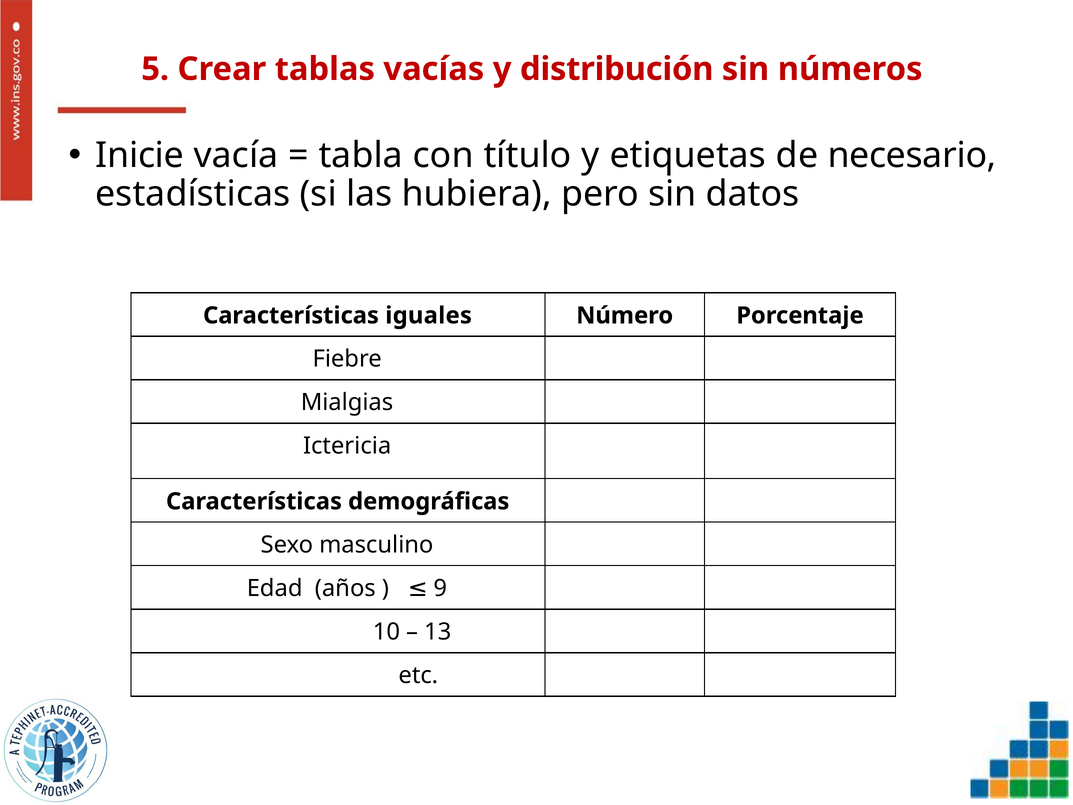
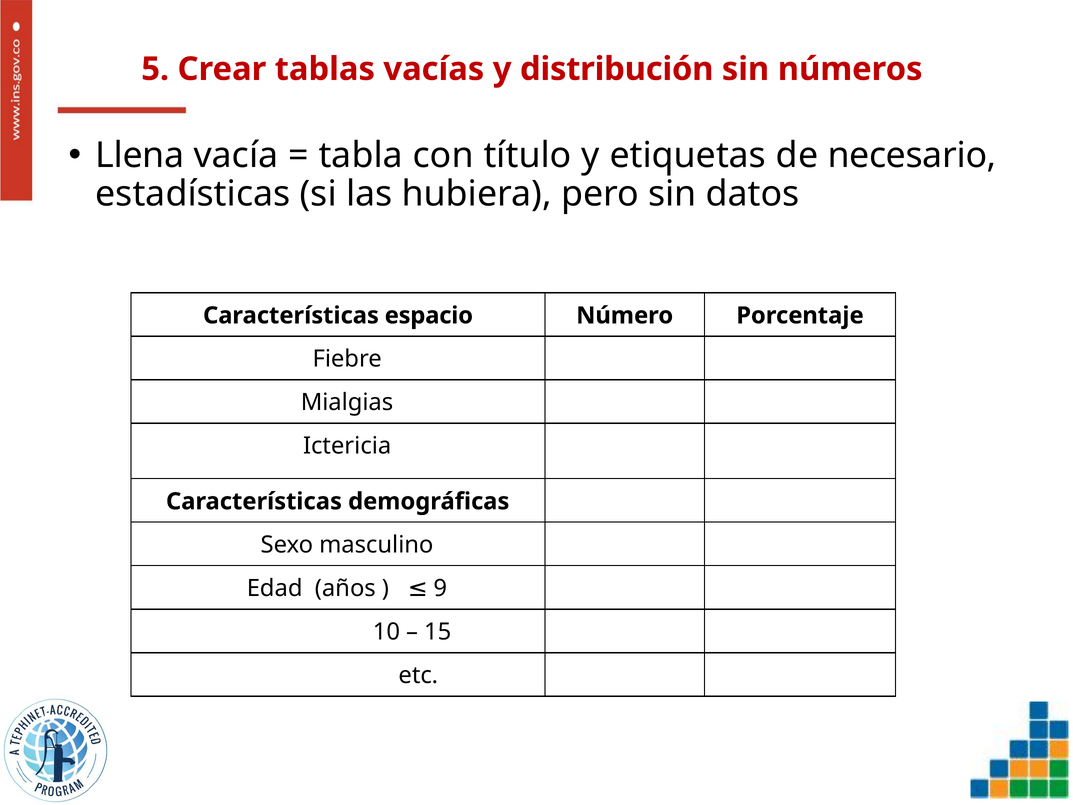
Inicie: Inicie -> Llena (140, 155)
iguales: iguales -> espacio (429, 315)
13: 13 -> 15 (438, 632)
